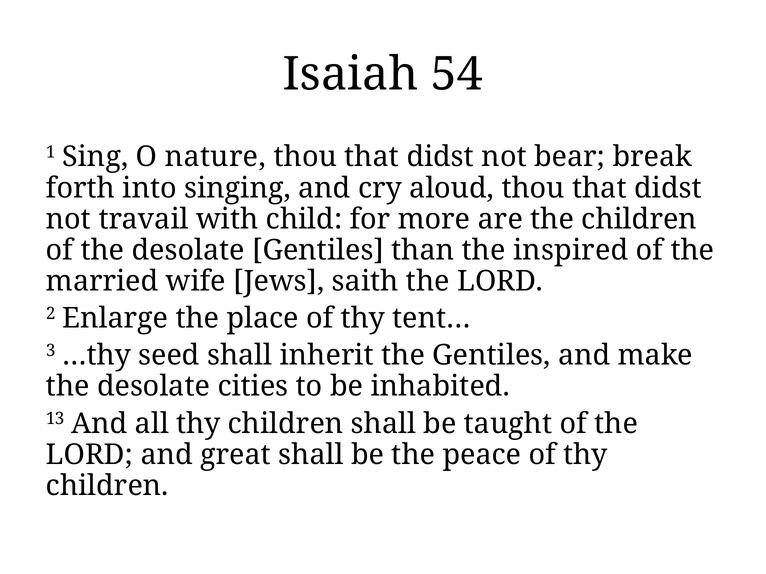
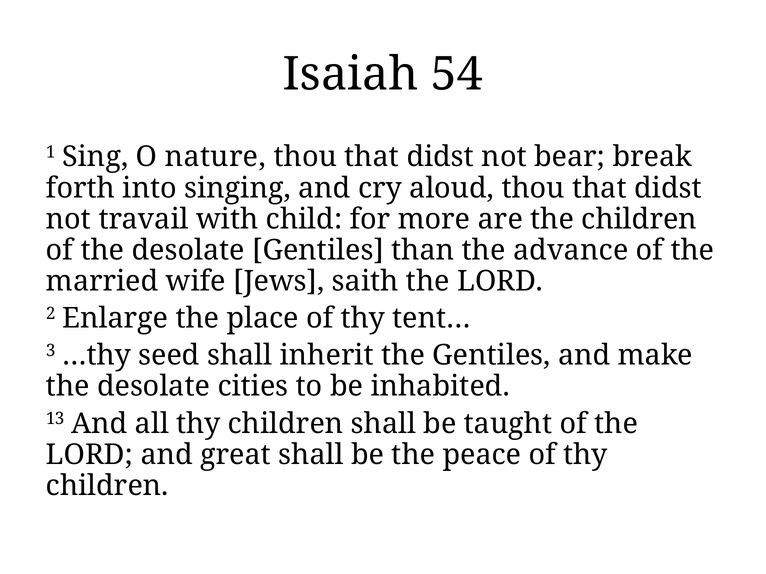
inspired: inspired -> advance (571, 250)
